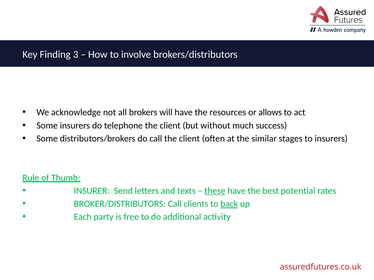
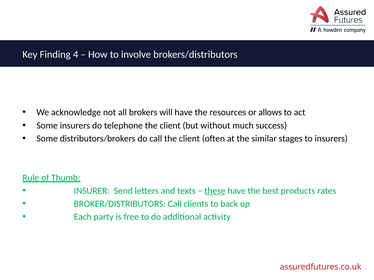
3: 3 -> 4 (76, 54)
potential: potential -> products (298, 191)
back underline: present -> none (229, 204)
